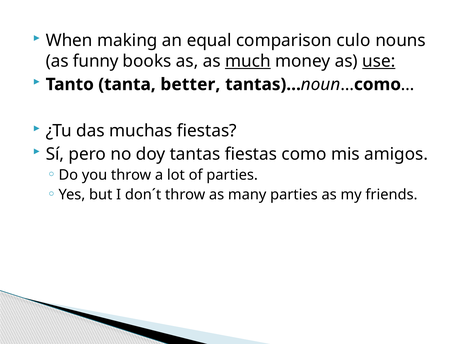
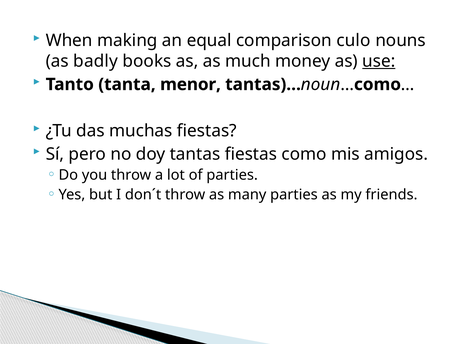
funny: funny -> badly (96, 61)
much underline: present -> none (248, 61)
better: better -> menor (191, 84)
